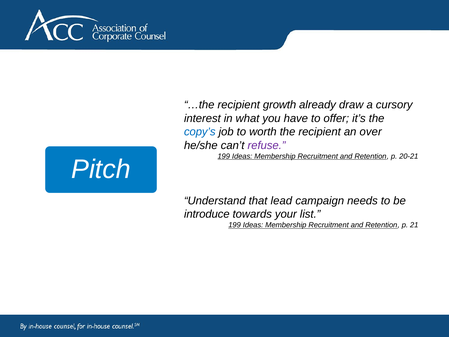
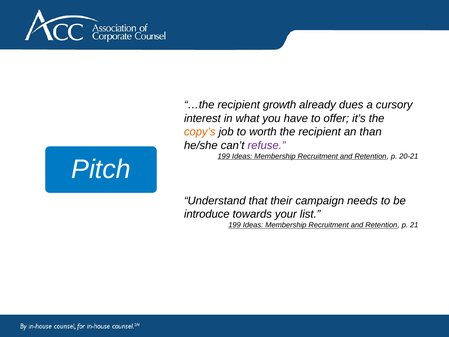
draw: draw -> dues (351, 105)
copy’s colour: blue -> orange (200, 132)
over: over -> than (371, 132)
lead: lead -> their (281, 201)
